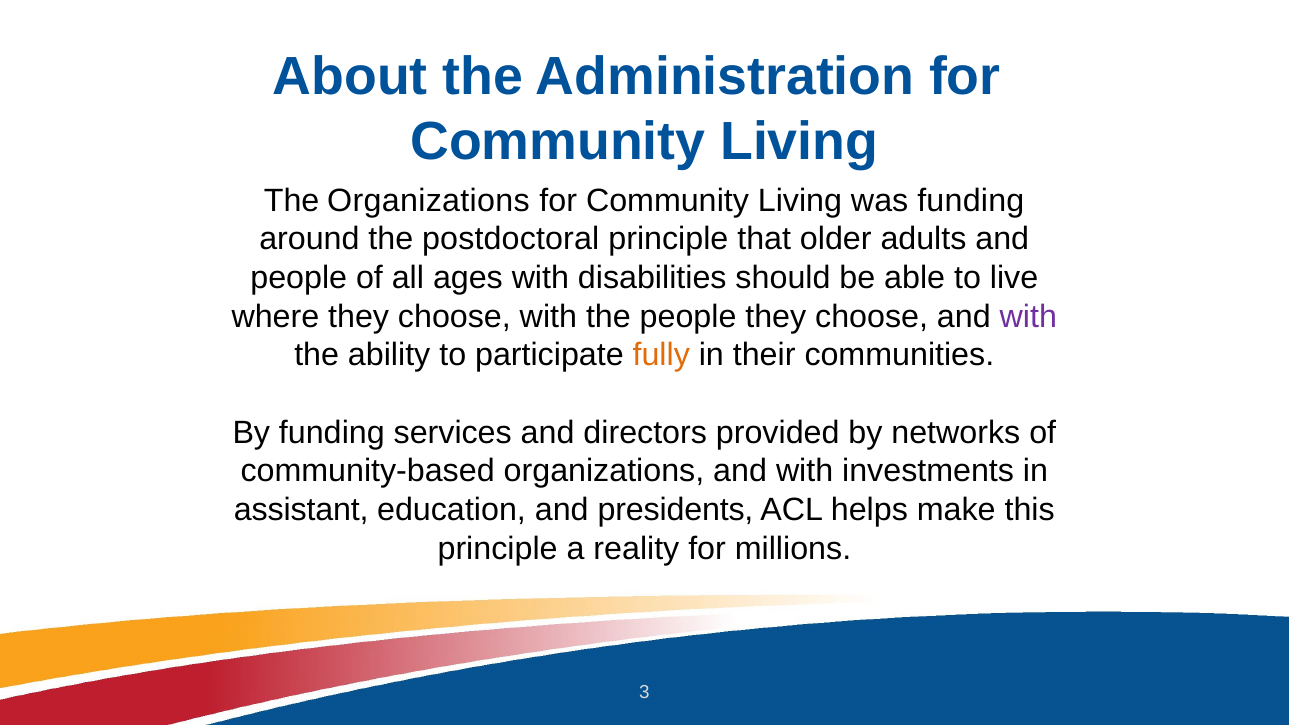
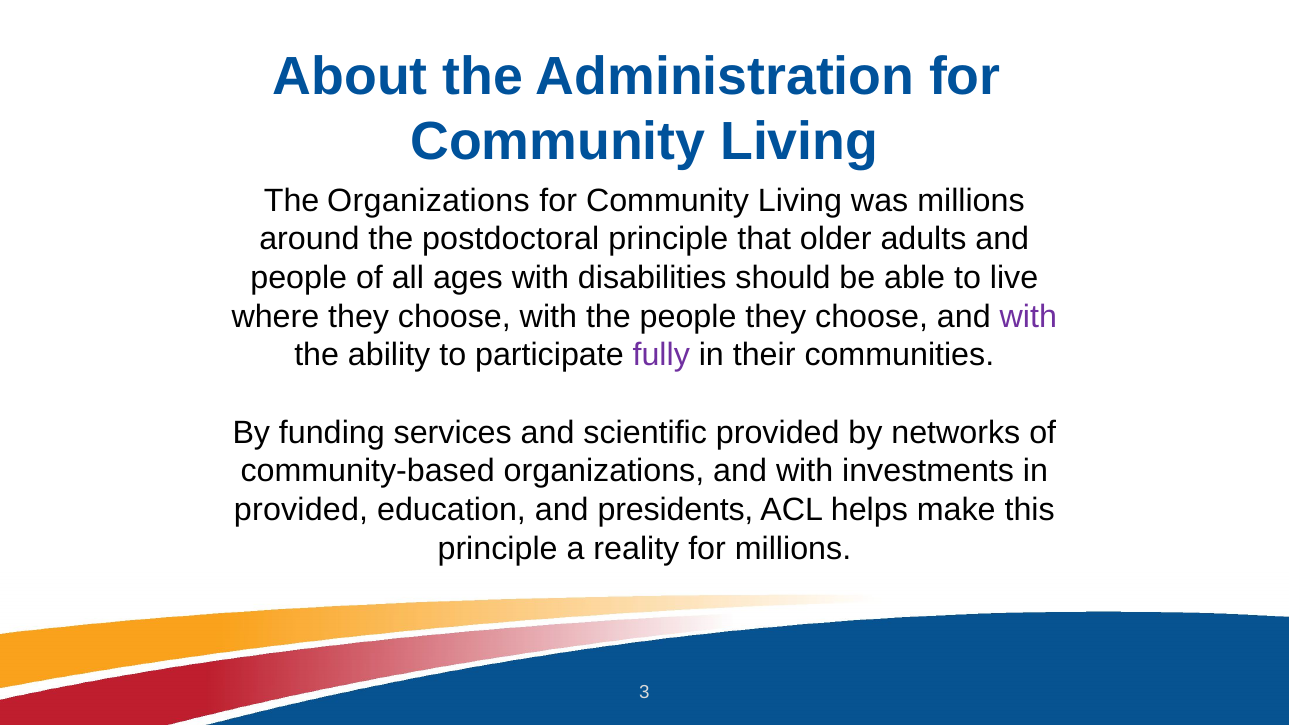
was funding: funding -> millions (971, 201)
fully colour: orange -> purple (661, 355)
directors: directors -> scientific (645, 433)
assistant: assistant -> provided (301, 510)
